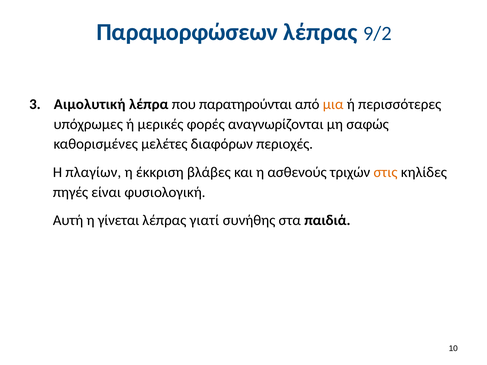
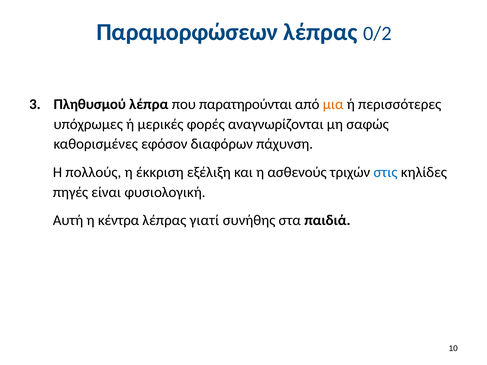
9/2: 9/2 -> 0/2 (377, 33)
Αιμολυτική: Αιμολυτική -> Πληθυσμού (90, 104)
μελέτες: μελέτες -> εφόσον (164, 144)
περιοχές: περιοχές -> πάχυνση (285, 144)
πλαγίων: πλαγίων -> πολλούς (93, 172)
βλάβες: βλάβες -> εξέλιξη (209, 172)
στις colour: orange -> blue (386, 172)
γίνεται: γίνεται -> κέντρα (119, 220)
